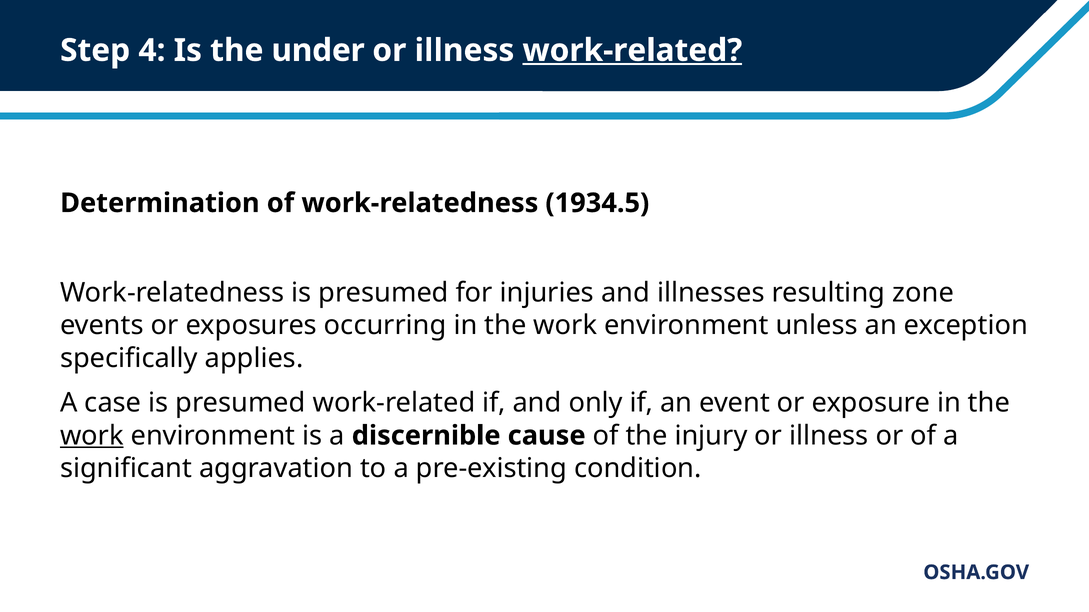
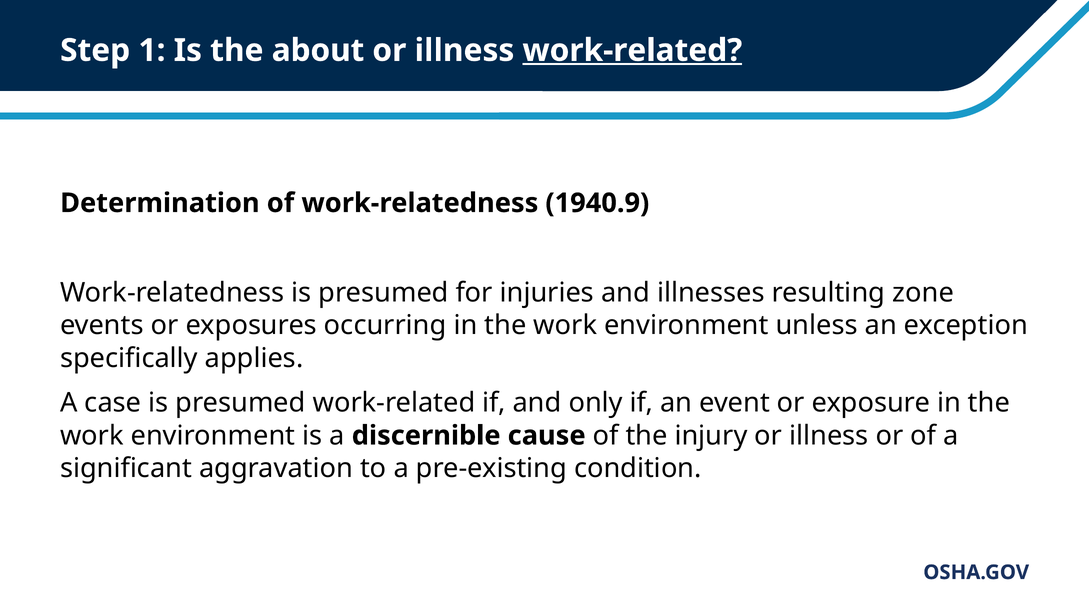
4: 4 -> 1 (152, 50)
under: under -> about (318, 50)
1934.5: 1934.5 -> 1940.9 (597, 203)
work underline: present -> none (92, 436)
